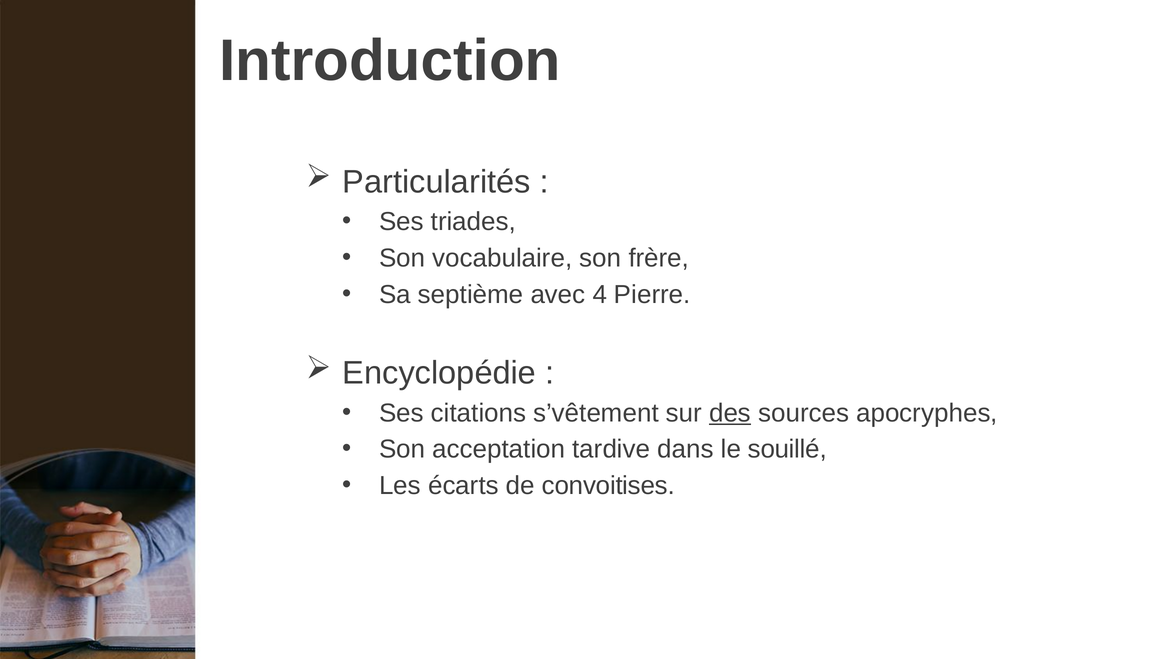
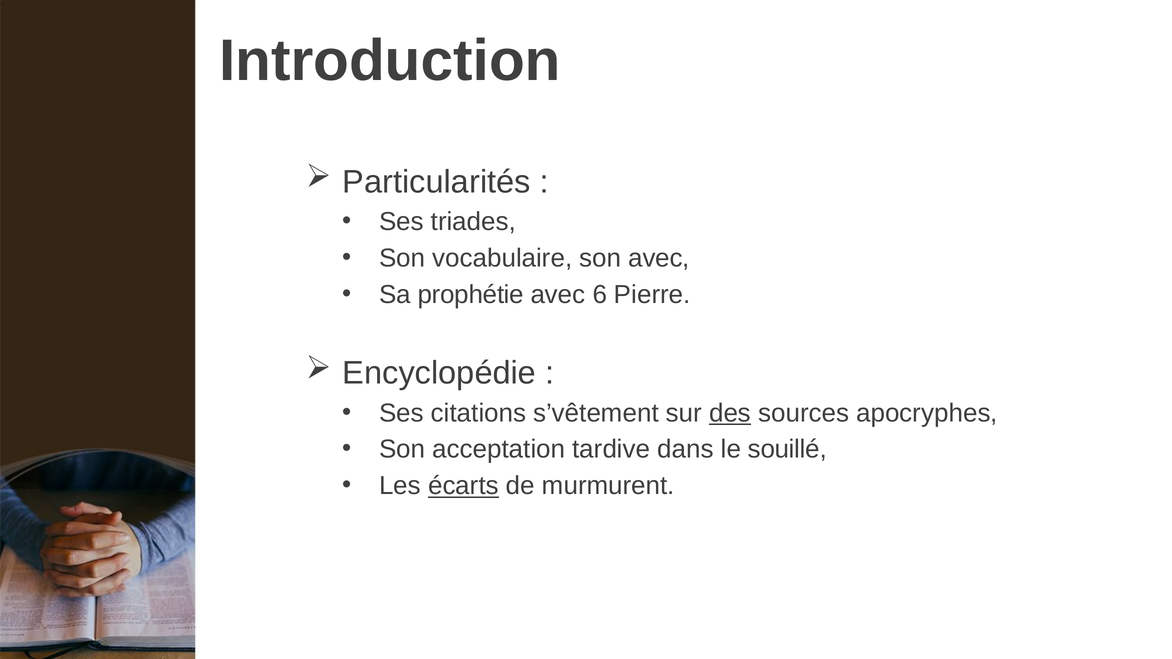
son frère: frère -> avec (659, 258)
septième: septième -> prophétie (471, 295)
4: 4 -> 6 (600, 295)
écarts underline: none -> present (463, 486)
convoitises: convoitises -> murmurent (608, 486)
